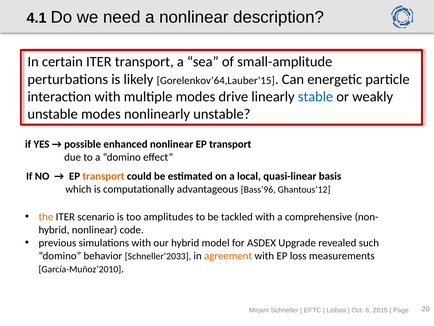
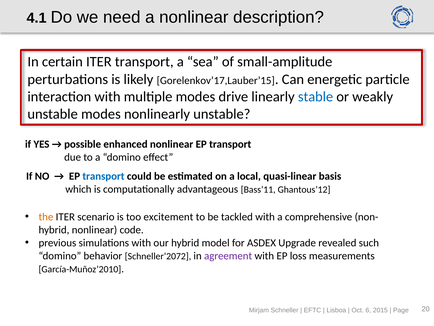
Gorelenkov’64,Lauber’15: Gorelenkov’64,Lauber’15 -> Gorelenkov’17,Lauber’15 (216, 80)
transport colour: orange -> blue (103, 176)
Bass’96: Bass’96 -> Bass’11 (258, 189)
amplitudes: amplitudes -> excitement (168, 217)
Schneller’2033: Schneller’2033 -> Schneller’2072 (158, 256)
agreement colour: orange -> purple (228, 256)
